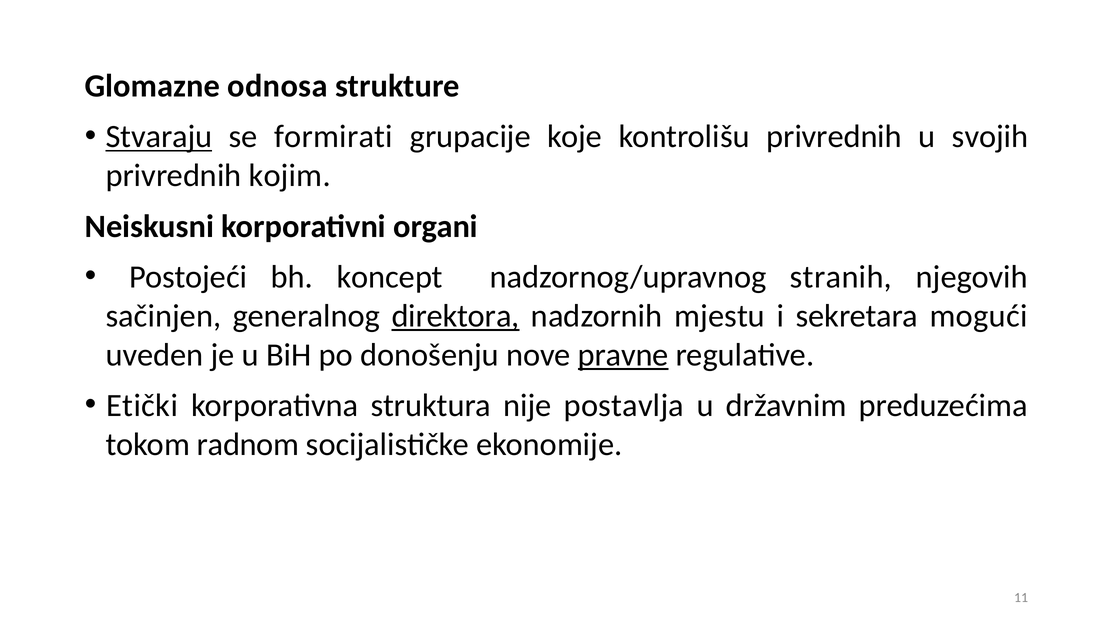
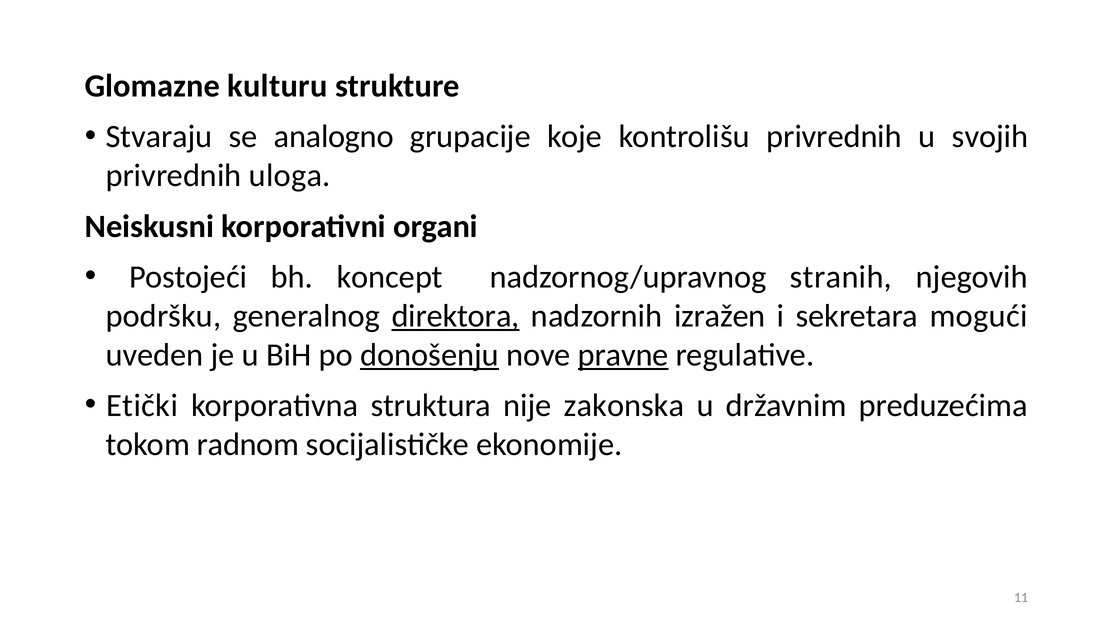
odnosa: odnosa -> kulturu (277, 86)
Stvaraju underline: present -> none (159, 137)
formirati: formirati -> analogno (334, 137)
kojim: kojim -> uloga (290, 176)
sačinjen: sačinjen -> podršku (163, 316)
mjestu: mjestu -> izražen (720, 316)
donošenju underline: none -> present (430, 355)
postavlja: postavlja -> zakonska (624, 405)
